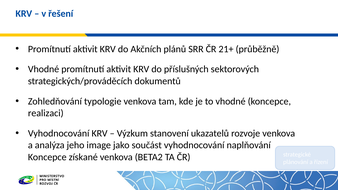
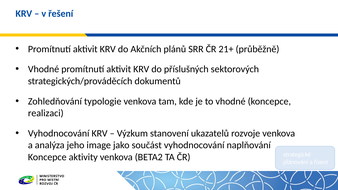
získané: získané -> aktivity (83, 157)
